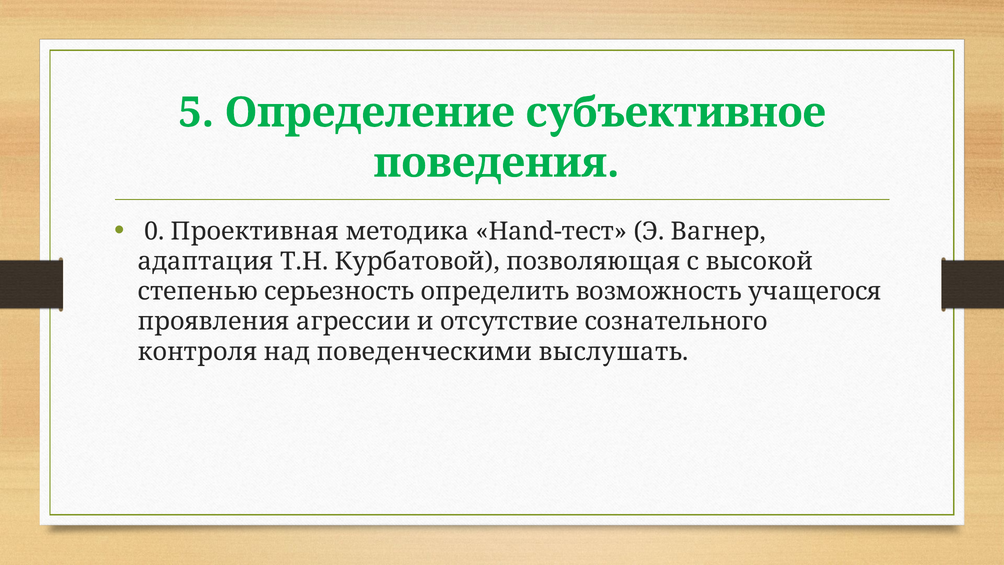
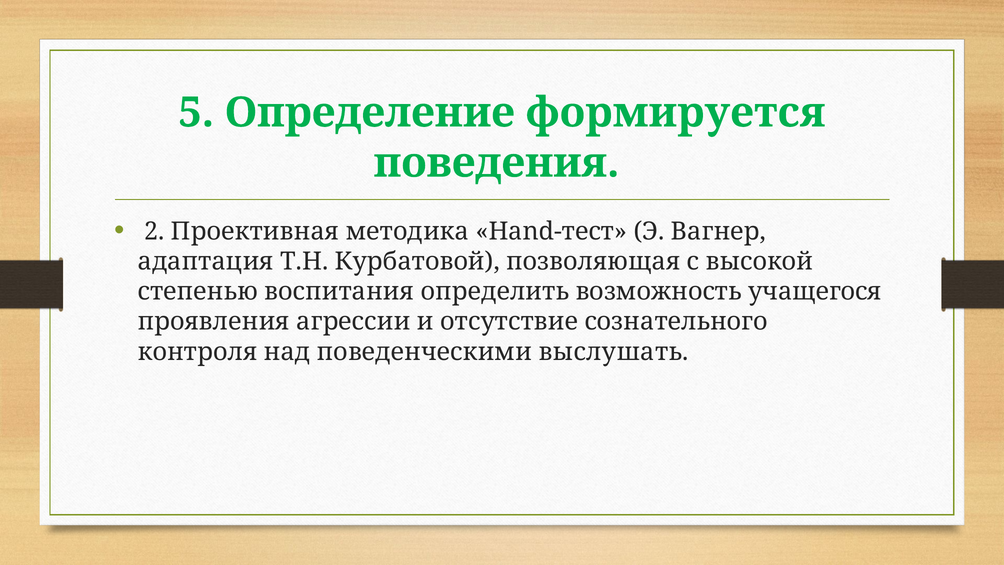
субъективное: субъективное -> формируется (676, 113)
0: 0 -> 2 (154, 231)
серьезность: серьезность -> воспитания (339, 291)
